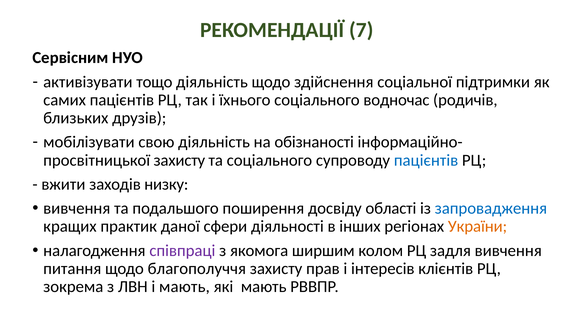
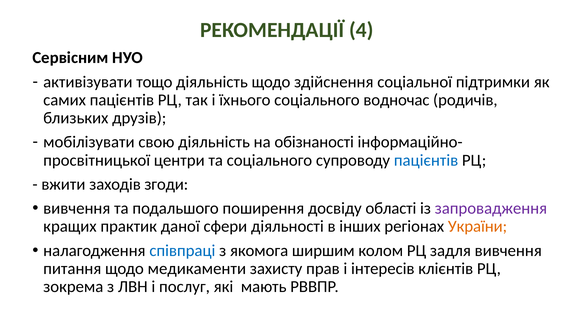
7: 7 -> 4 (361, 30)
захисту: захисту -> центри (179, 160)
низку: низку -> згоди (166, 185)
запровадження colour: blue -> purple (491, 209)
співпраці colour: purple -> blue (182, 251)
благополуччя: благополуччя -> медикаменти (197, 269)
і мають: мають -> послуг (184, 287)
